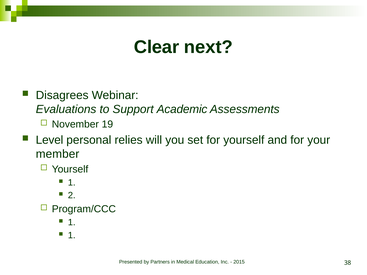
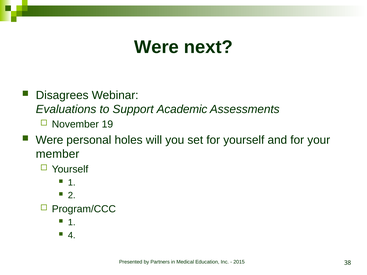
Clear: Clear -> Were (156, 47)
Level: Level -> Were (49, 140)
relies: relies -> holes (129, 140)
1: 1 -> 4 (72, 235)
